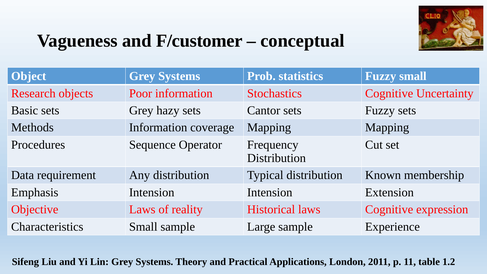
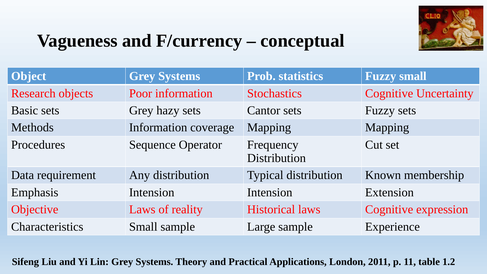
F/customer: F/customer -> F/currency (199, 41)
